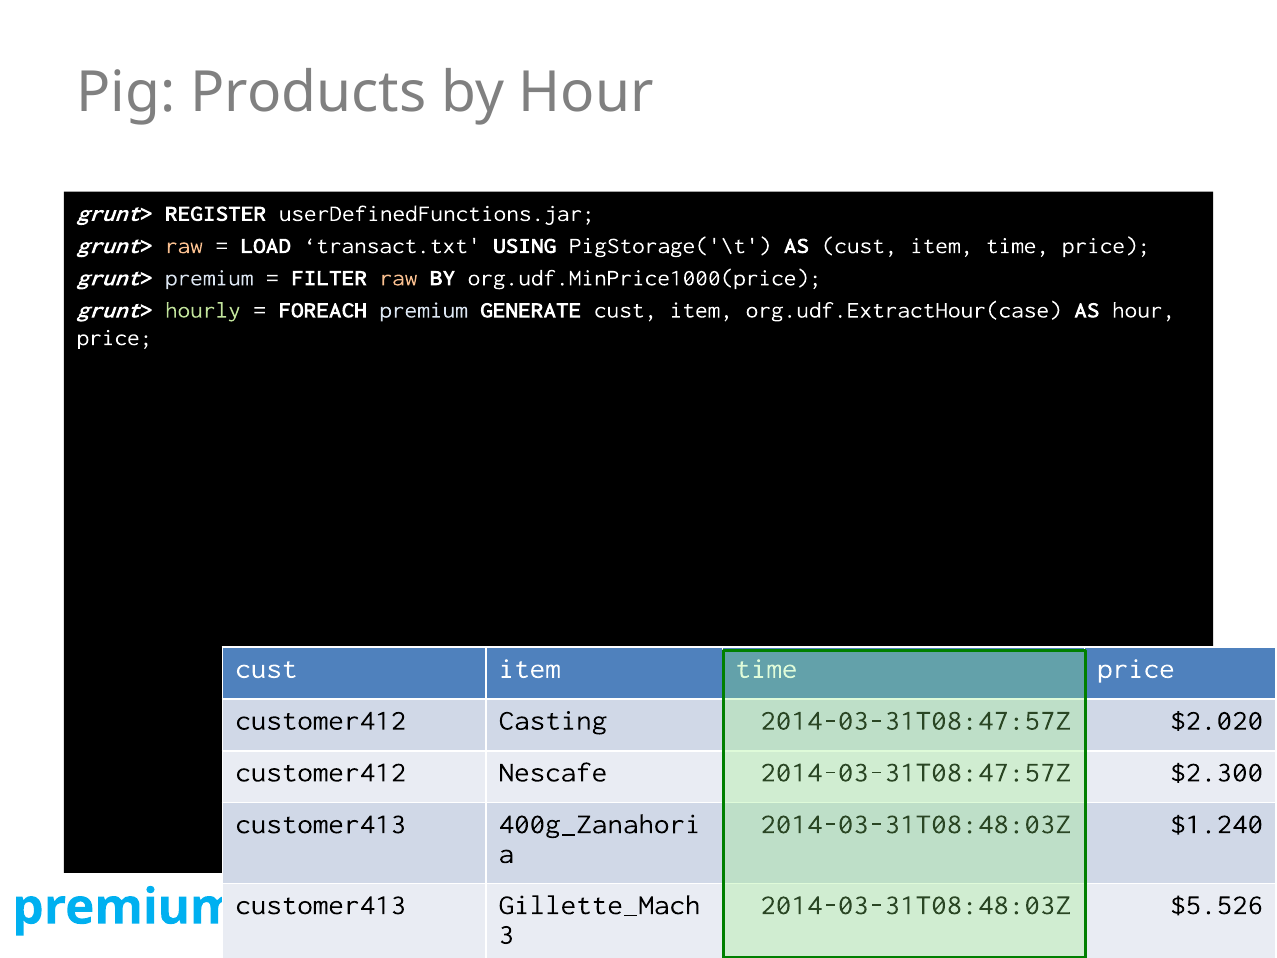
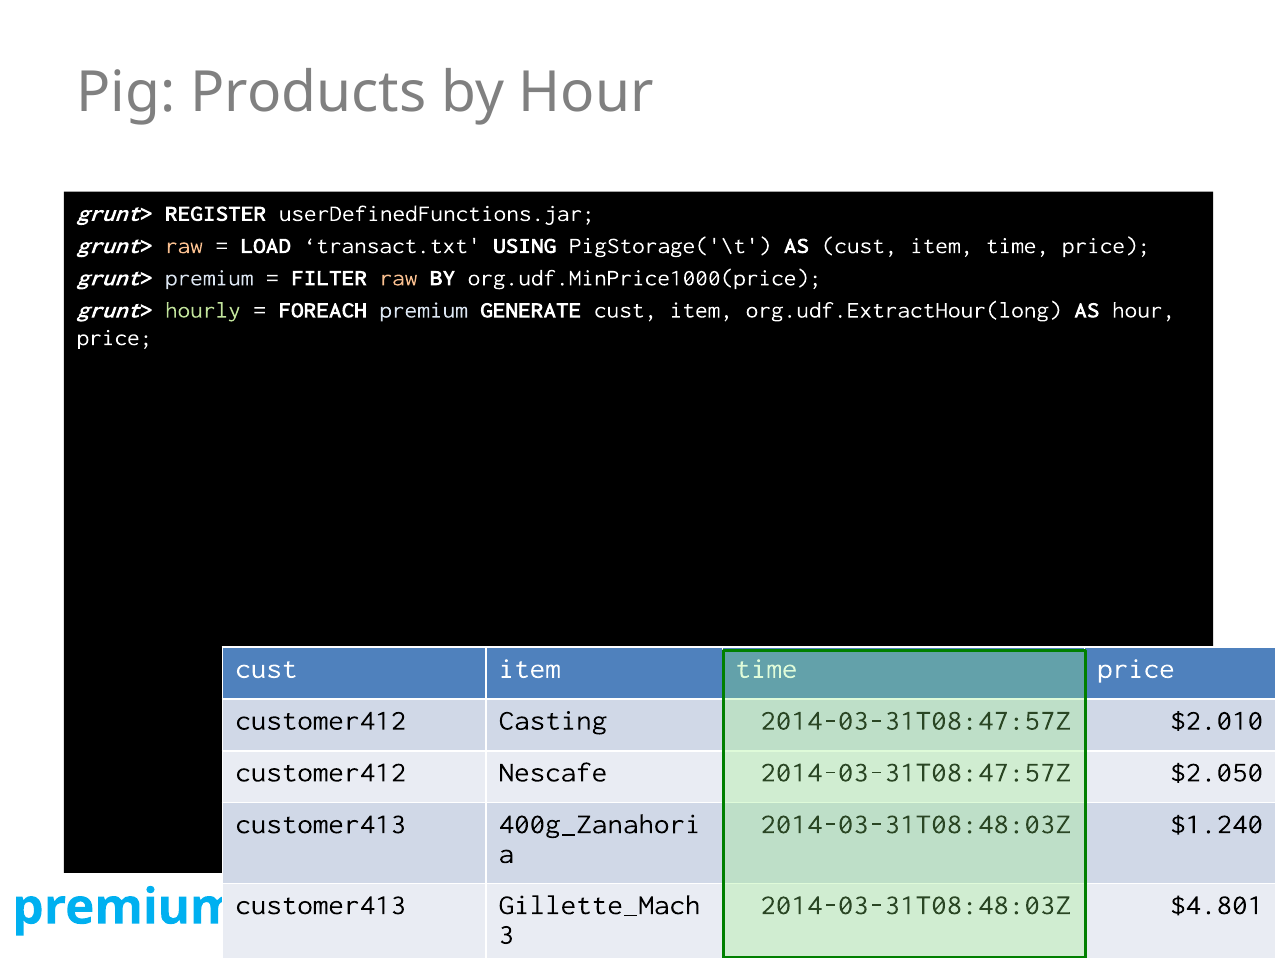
org.udf.ExtractHour(case: org.udf.ExtractHour(case -> org.udf.ExtractHour(long (904, 310)
$2.020: $2.020 -> $2.010 (1217, 720)
$2.300: $2.300 -> $2.050 (1217, 772)
$5.526: $5.526 -> $4.801 (1217, 905)
